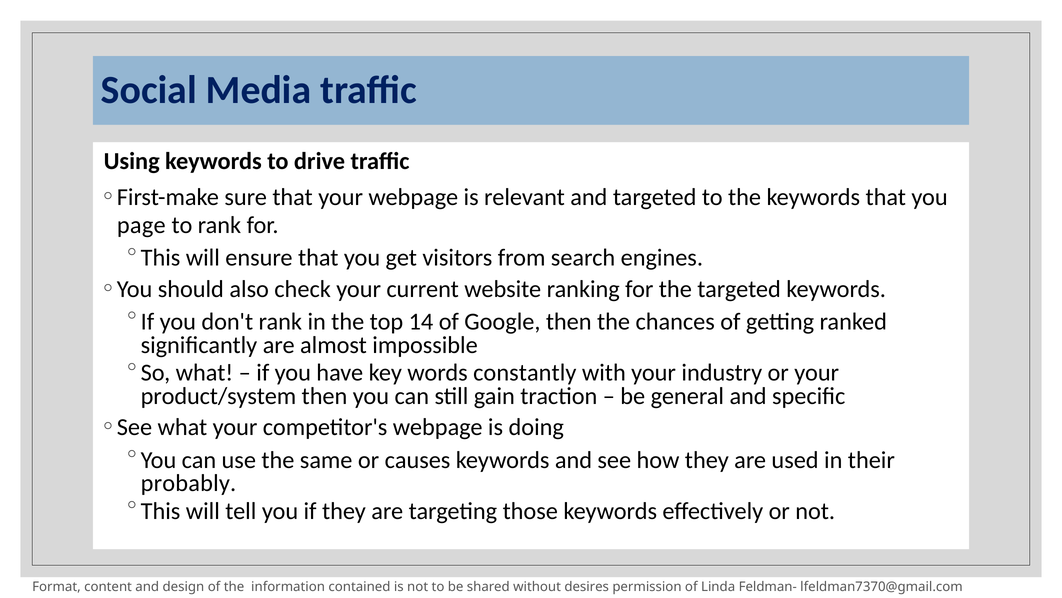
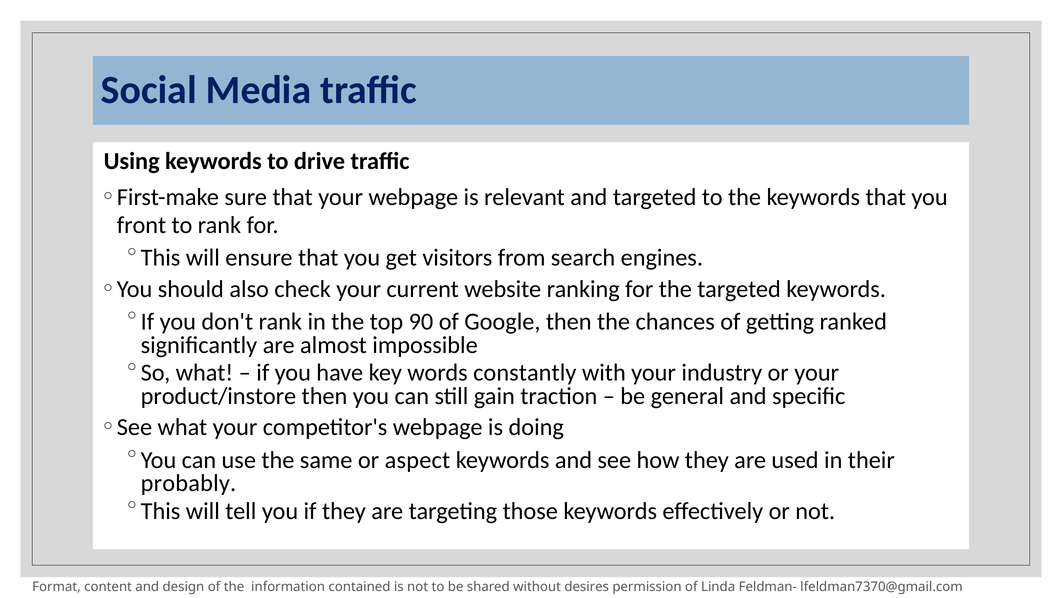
page: page -> front (141, 225)
14: 14 -> 90 (421, 321)
product/system: product/system -> product/instore (218, 396)
causes: causes -> aspect (417, 460)
